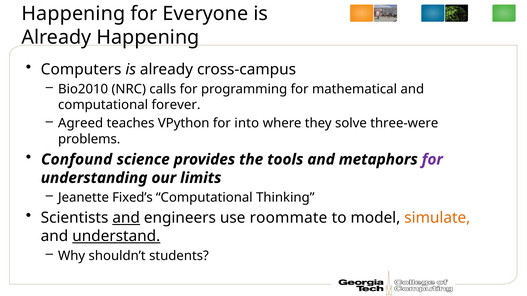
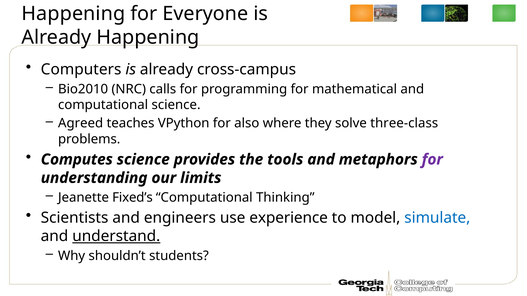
computational forever: forever -> science (176, 105)
into: into -> also (247, 124)
three-were: three-were -> three-class (404, 124)
Confound: Confound -> Computes (77, 160)
and underline: present -> none (126, 218)
roommate: roommate -> experience (289, 218)
simulate colour: orange -> blue (437, 218)
